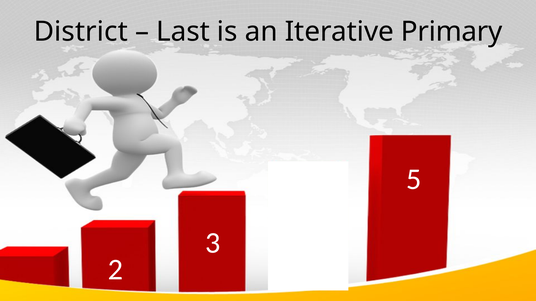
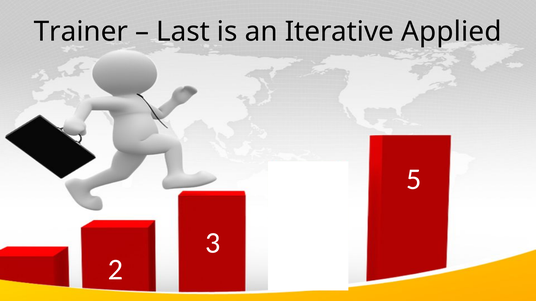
District: District -> Trainer (81, 32)
Primary: Primary -> Applied (451, 32)
